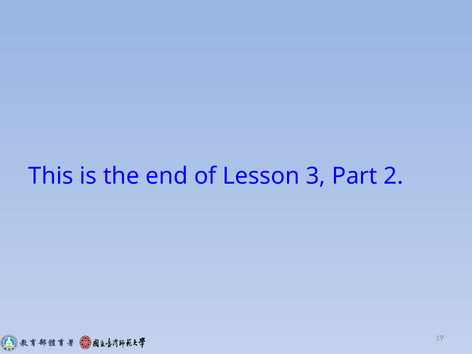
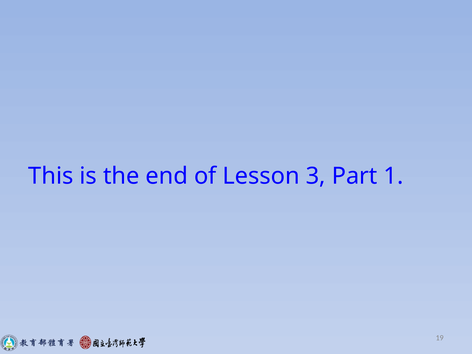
2: 2 -> 1 (394, 176)
